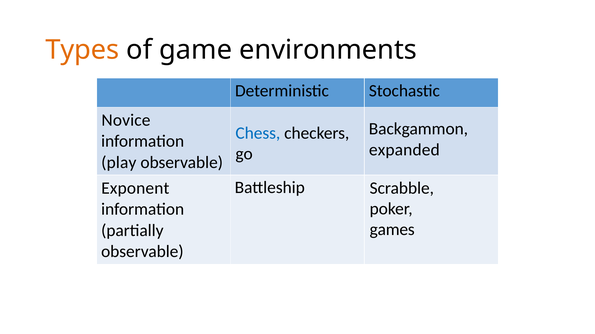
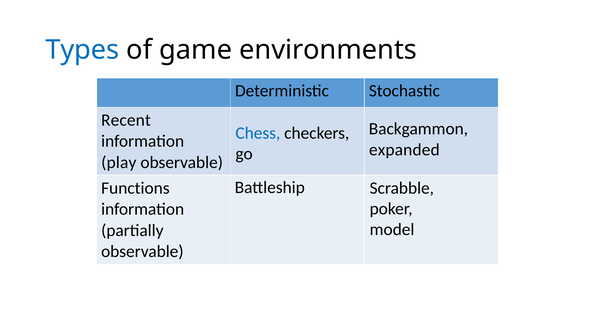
Types colour: orange -> blue (82, 50)
Novice: Novice -> Recent (126, 120)
Exponent: Exponent -> Functions (135, 188)
games: games -> model (392, 230)
